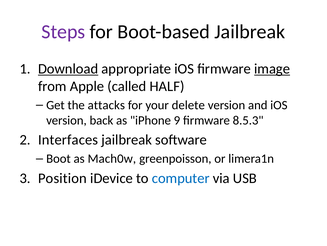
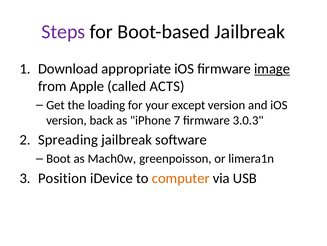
Download underline: present -> none (68, 69)
HALF: HALF -> ACTS (167, 86)
attacks: attacks -> loading (106, 105)
delete: delete -> except (188, 105)
9: 9 -> 7 (177, 120)
8.5.3: 8.5.3 -> 3.0.3 (248, 120)
Interfaces: Interfaces -> Spreading (68, 139)
computer colour: blue -> orange (181, 178)
